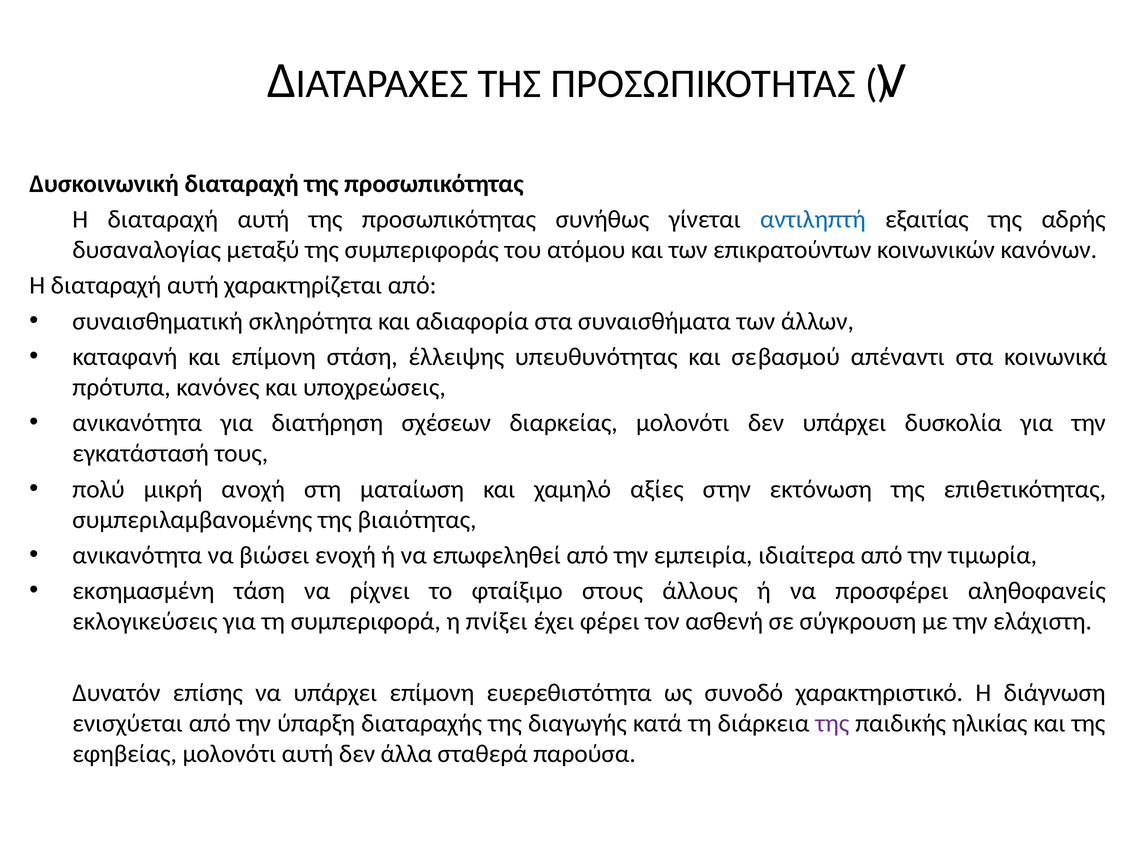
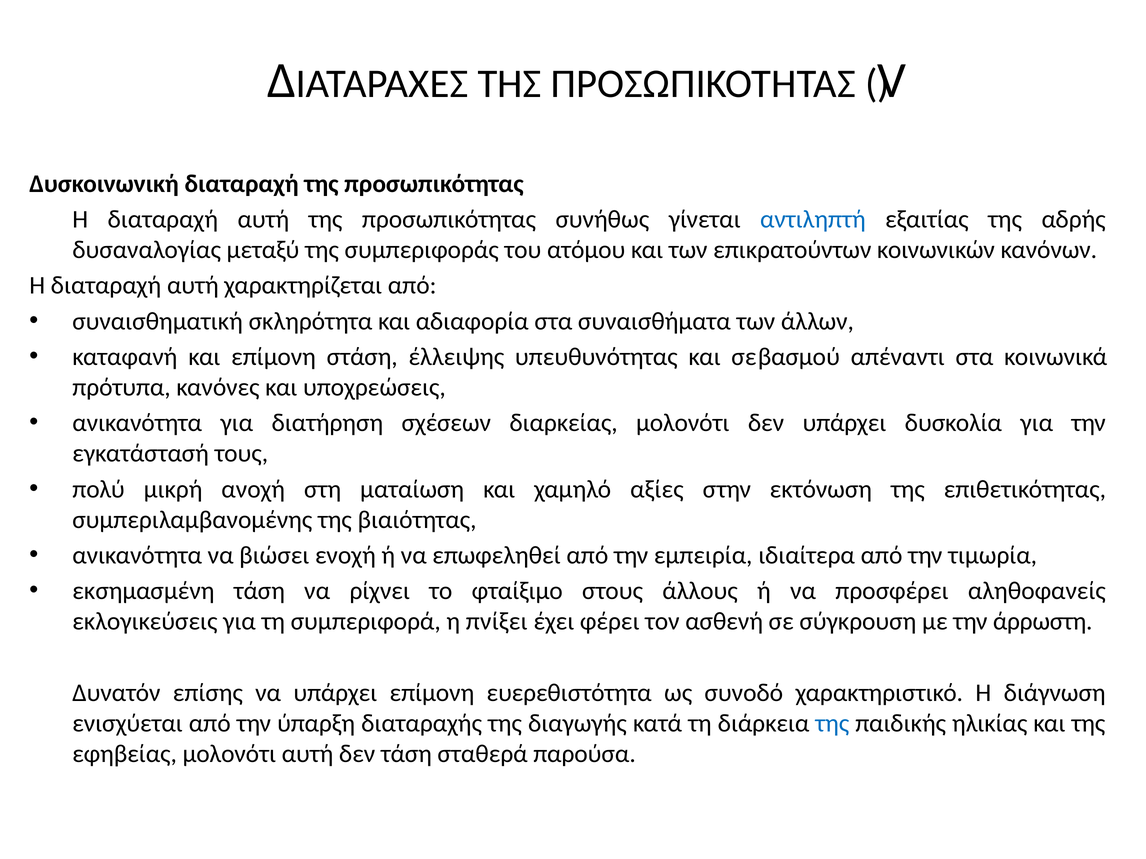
ελάχιστη: ελάχιστη -> άρρωστη (1043, 622)
της colour: purple -> blue (832, 724)
δεν άλλα: άλλα -> τάση (406, 754)
